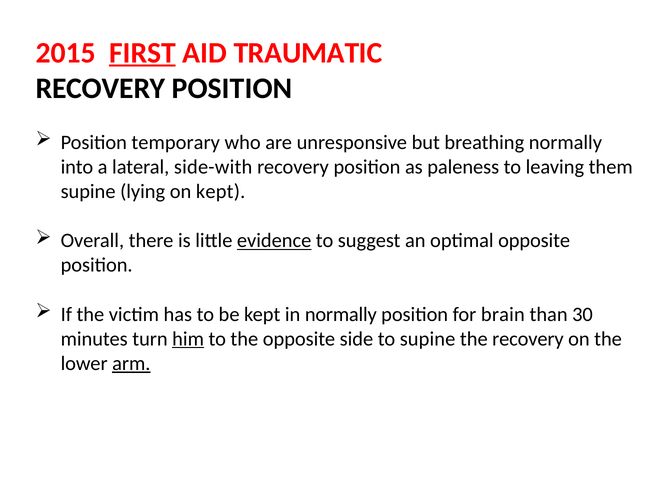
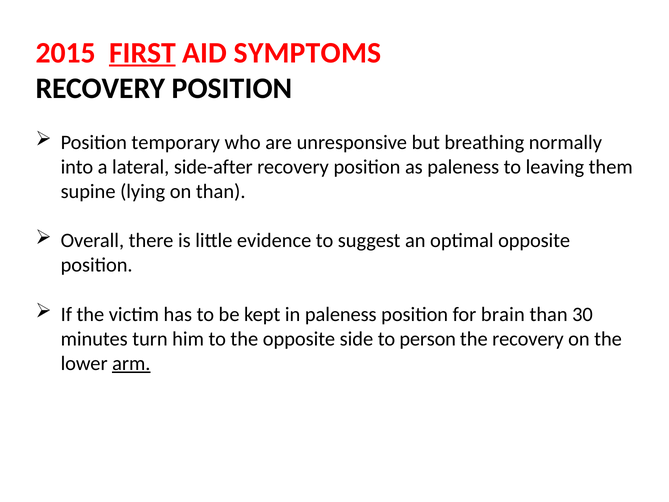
TRAUMATIC: TRAUMATIC -> SYMPTOMS (308, 53)
side-with: side-with -> side-after (213, 167)
on kept: kept -> than (221, 192)
evidence underline: present -> none (274, 241)
in normally: normally -> paleness (341, 314)
him underline: present -> none (188, 339)
to supine: supine -> person (428, 339)
